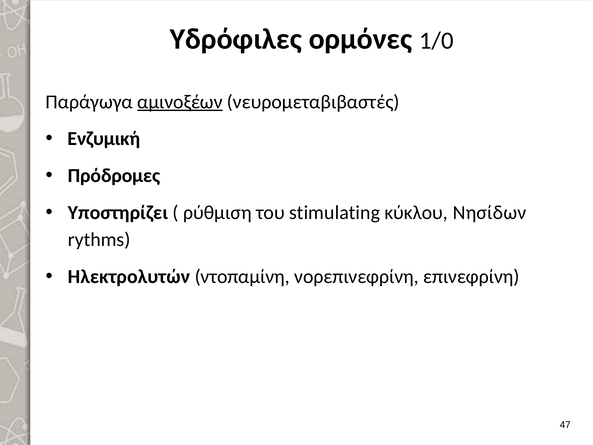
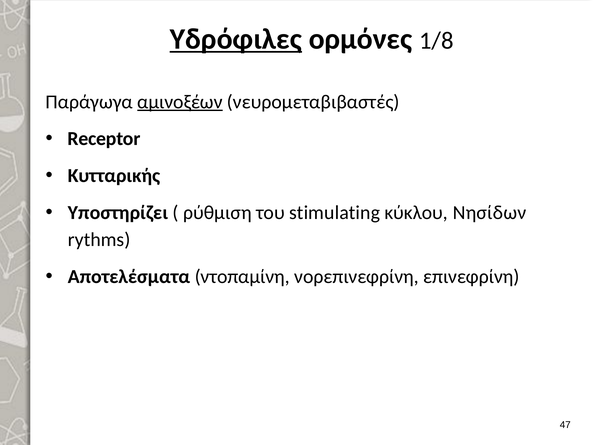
Υδρόφιλες underline: none -> present (236, 39)
1/0: 1/0 -> 1/8 (436, 41)
Ενζυμική: Ενζυμική -> Receptor (104, 139)
Πρόδρομες: Πρόδρομες -> Κυτταρικής (114, 176)
Ηλεκτρολυτών: Ηλεκτρολυτών -> Αποτελέσματα (129, 276)
